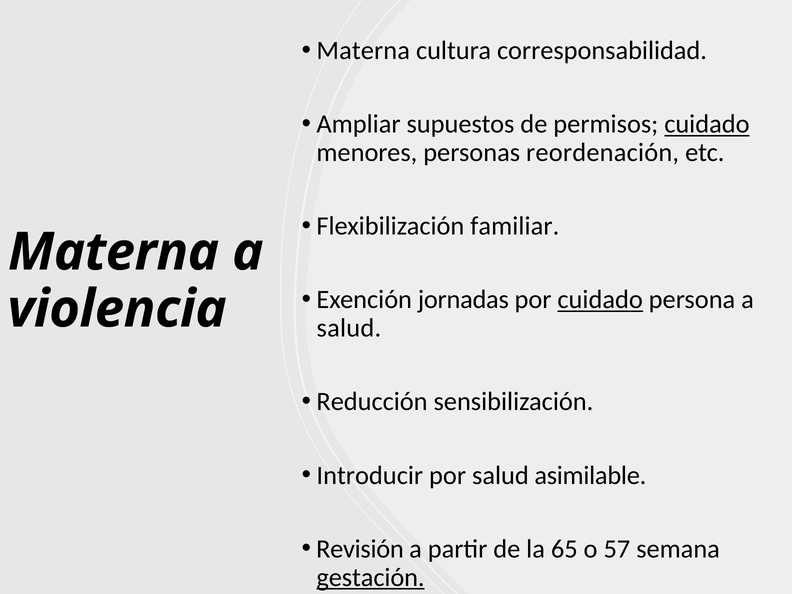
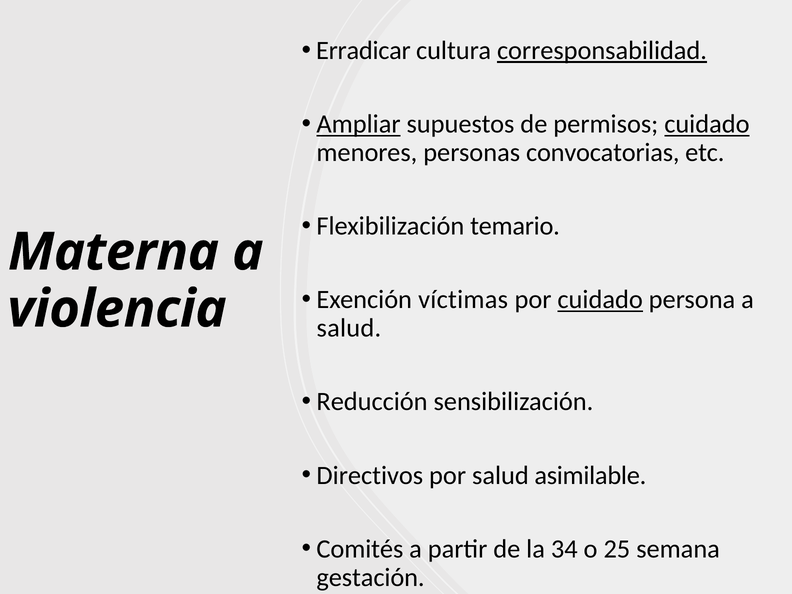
Materna: Materna -> Erradicar (363, 51)
corresponsabilidad underline: none -> present (602, 51)
Ampliar underline: none -> present (359, 124)
reordenación: reordenación -> convocatorias (603, 153)
familiar: familiar -> temario (515, 226)
jornadas: jornadas -> víctimas (463, 300)
Introducir: Introducir -> Directivos (370, 475)
Revisión: Revisión -> Comités (360, 549)
65: 65 -> 34 (564, 549)
57: 57 -> 25 (617, 549)
gestación underline: present -> none (371, 577)
